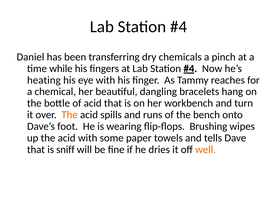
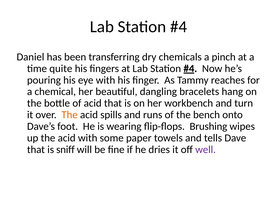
while: while -> quite (61, 69)
heating: heating -> pouring (44, 80)
well colour: orange -> purple (206, 150)
